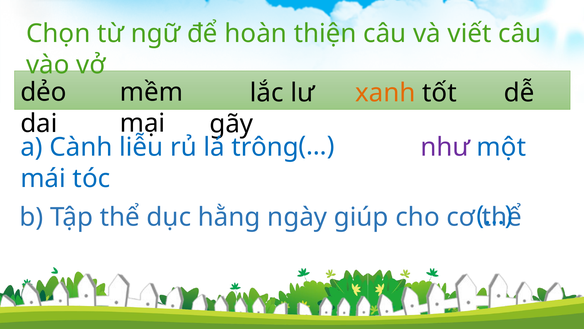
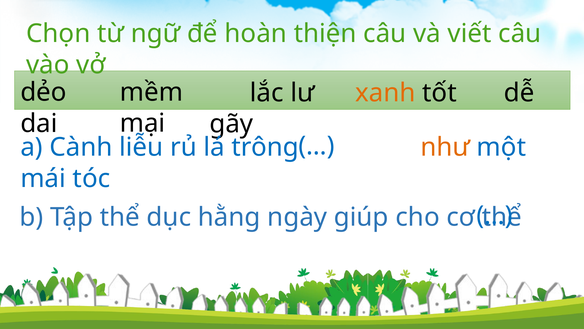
như colour: purple -> orange (445, 147)
